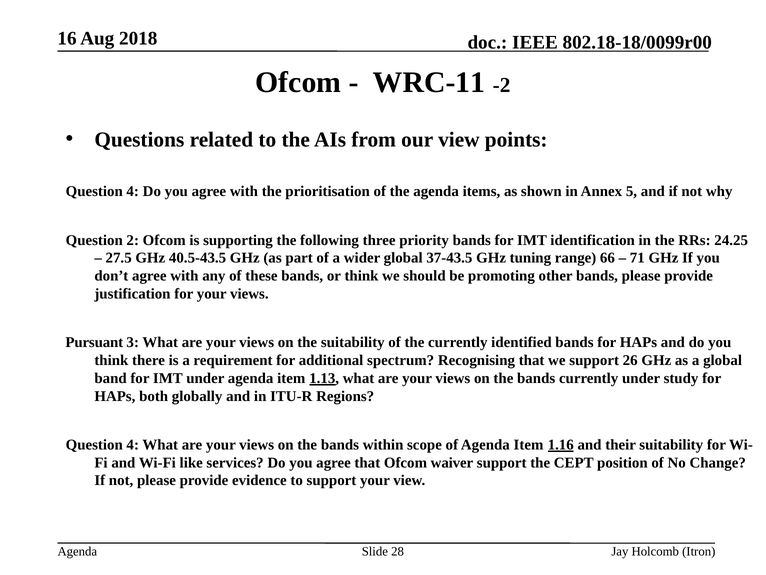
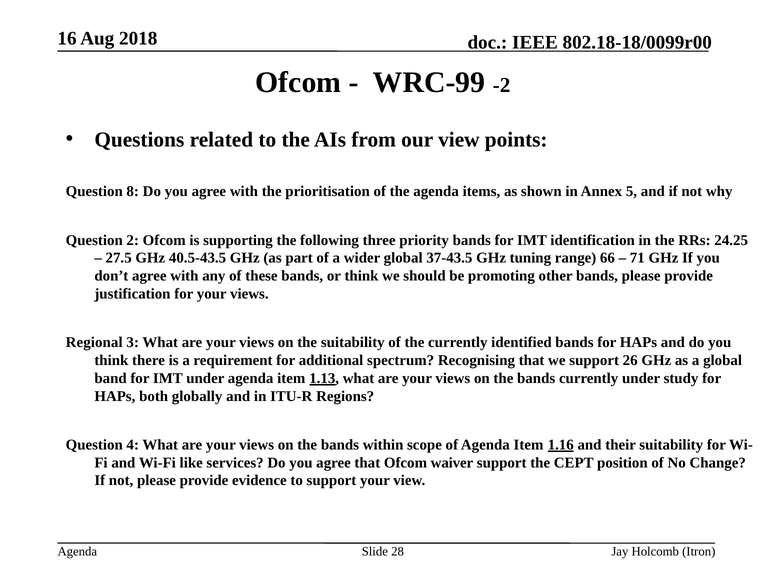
WRC-11: WRC-11 -> WRC-99 (429, 82)
4: 4 -> 8 (133, 191)
Pursuant: Pursuant -> Regional (94, 342)
